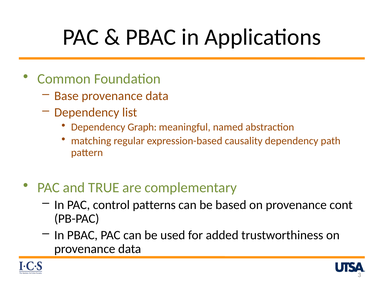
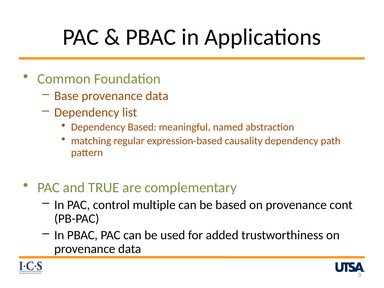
Dependency Graph: Graph -> Based (142, 127)
patterns: patterns -> multiple (154, 205)
